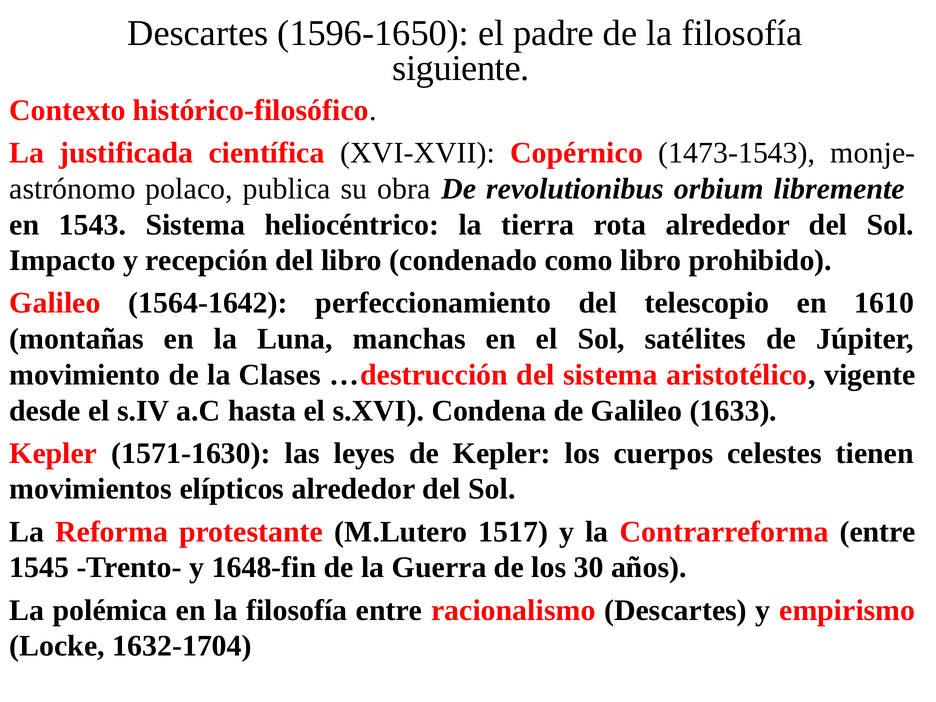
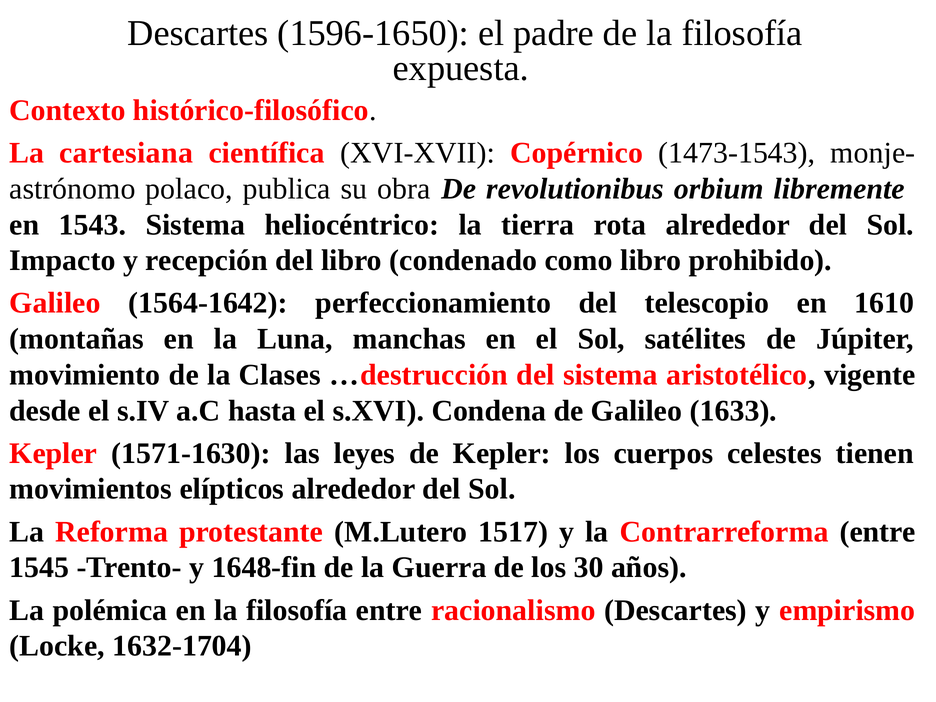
siguiente: siguiente -> expuesta (461, 68)
justificada: justificada -> cartesiana (126, 153)
